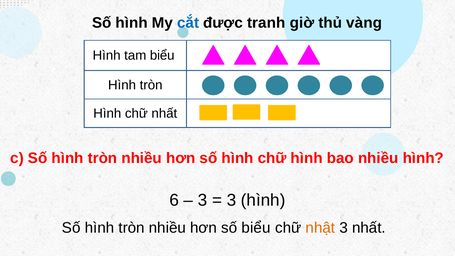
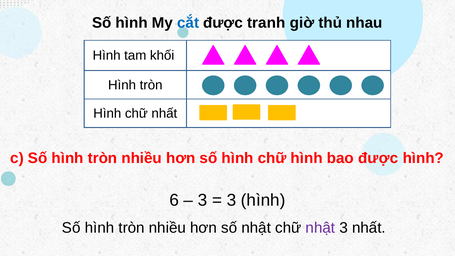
vàng: vàng -> nhau (364, 23)
tam biểu: biểu -> khối (162, 56)
bao nhiều: nhiều -> được (378, 158)
số biểu: biểu -> nhật (256, 228)
nhật colour: orange -> purple (320, 228)
